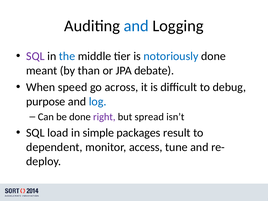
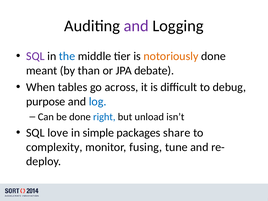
and colour: blue -> purple (136, 26)
notoriously colour: blue -> orange (171, 56)
speed: speed -> tables (73, 87)
right colour: purple -> blue (104, 117)
spread: spread -> unload (149, 117)
load: load -> love (58, 133)
result: result -> share (177, 133)
dependent: dependent -> complexity (54, 147)
access: access -> fusing (146, 147)
